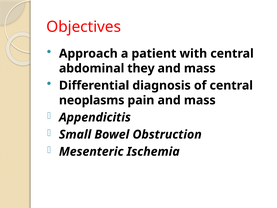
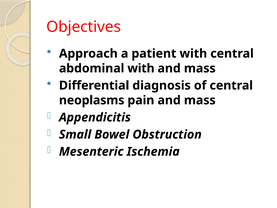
abdominal they: they -> with (141, 68)
